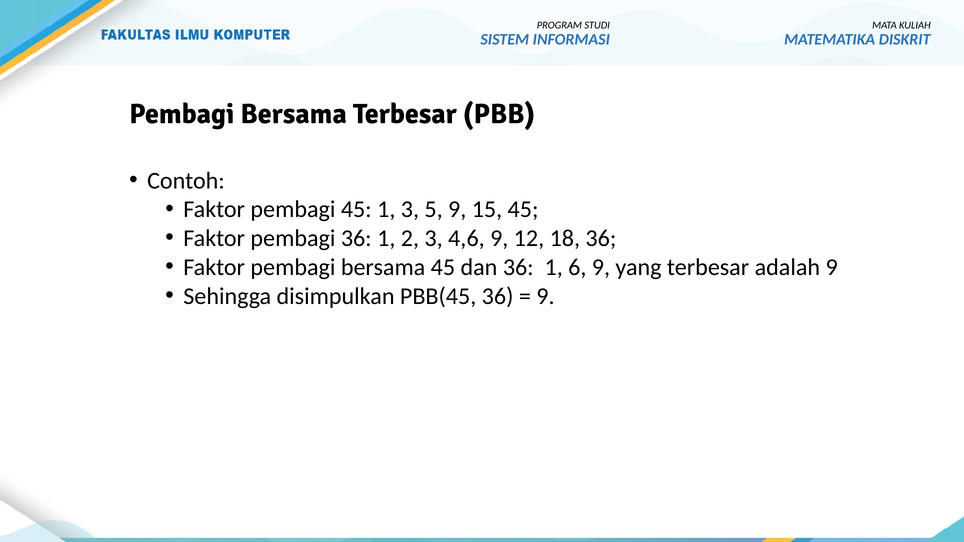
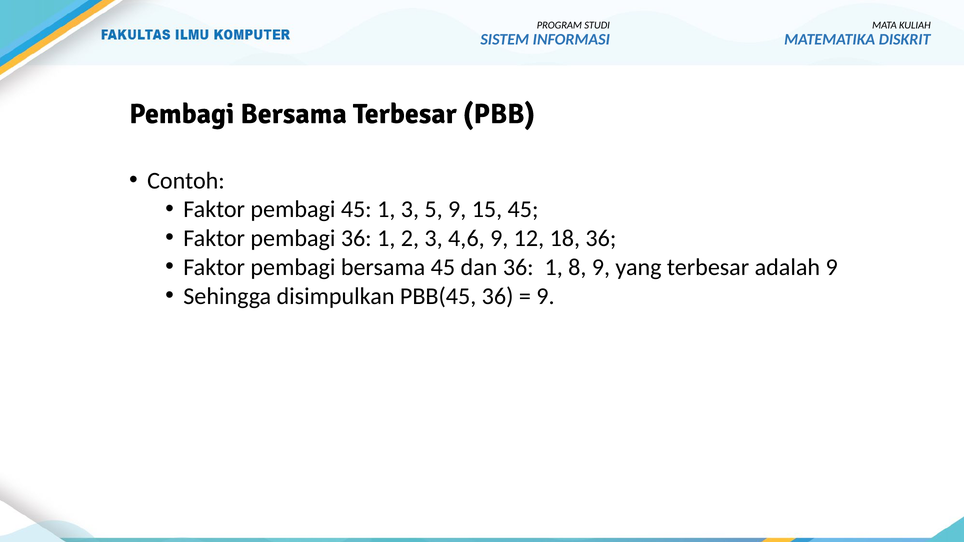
6: 6 -> 8 (577, 267)
